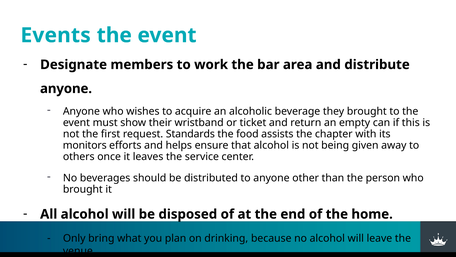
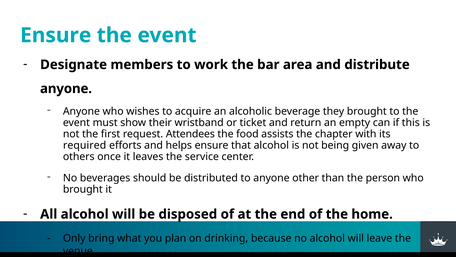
Events: Events -> Ensure (56, 35)
Standards: Standards -> Attendees (190, 134)
monitors: monitors -> required (85, 145)
